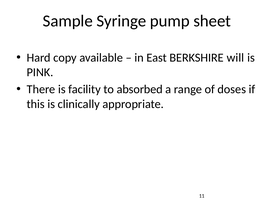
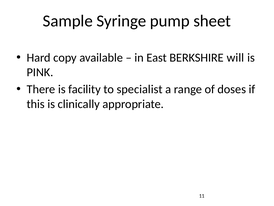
absorbed: absorbed -> specialist (140, 89)
